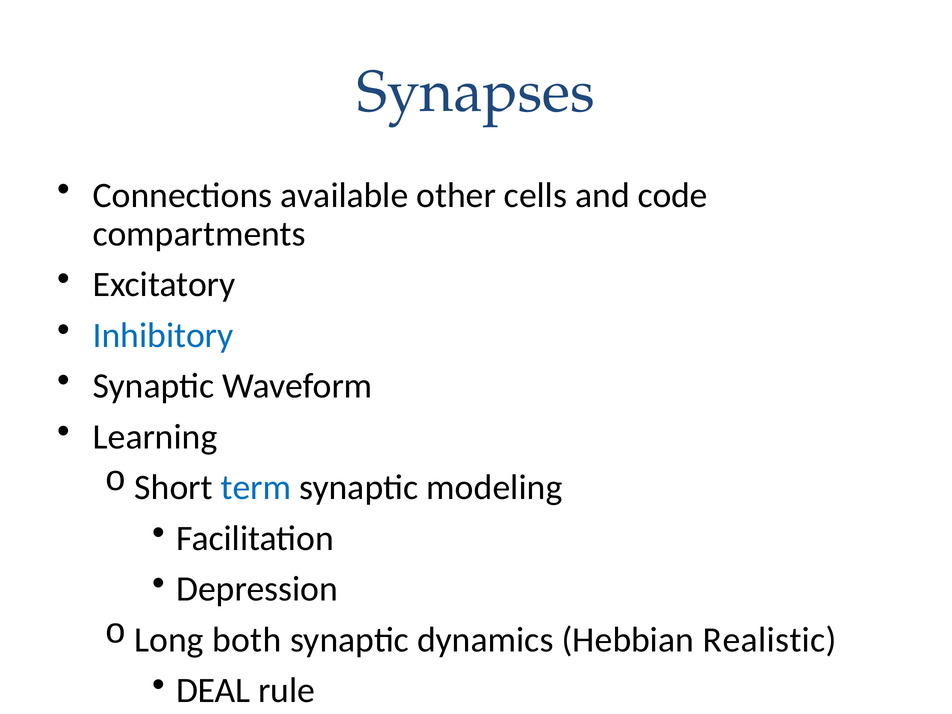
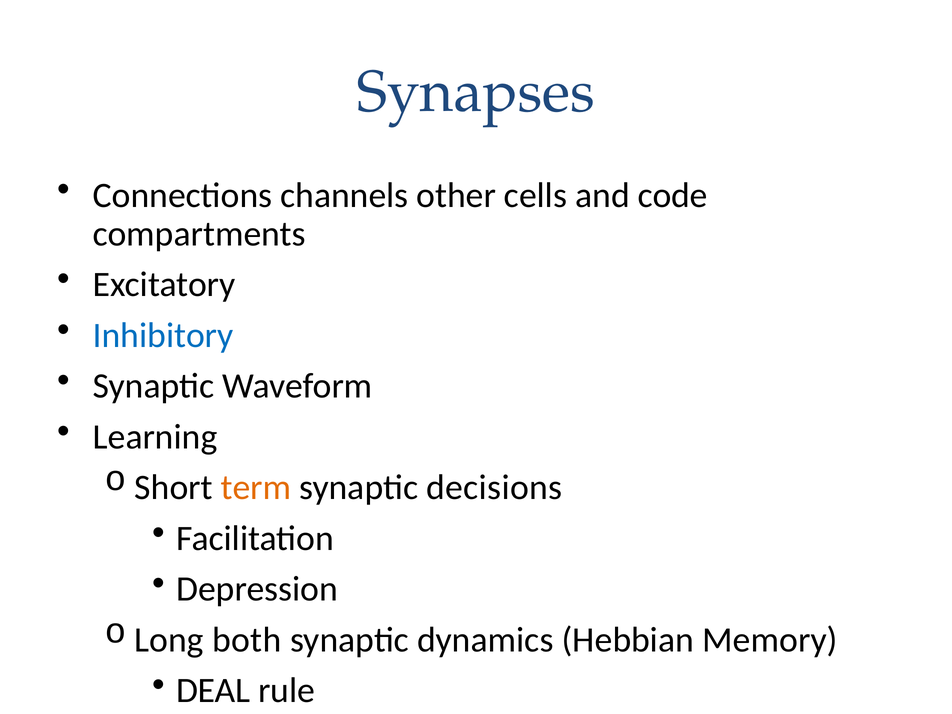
available: available -> channels (344, 195)
term colour: blue -> orange (256, 488)
modeling: modeling -> decisions (494, 488)
Realistic: Realistic -> Memory (770, 640)
